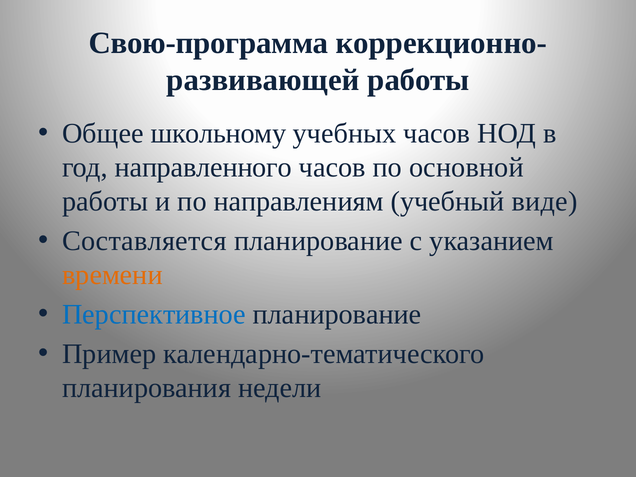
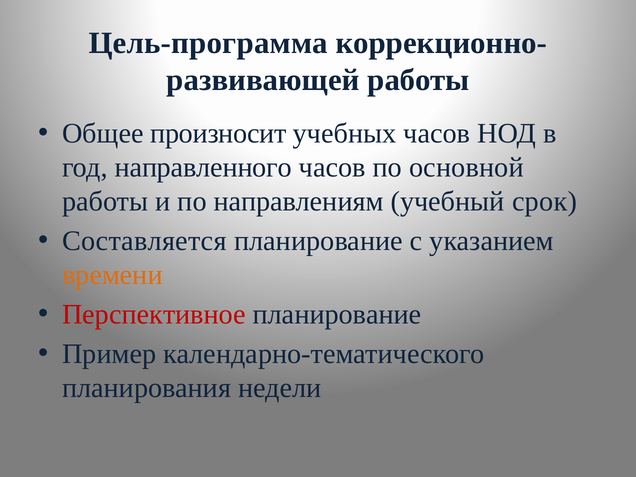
Свою-программа: Свою-программа -> Цель-программа (208, 43)
школьному: школьному -> произносит (218, 133)
виде: виде -> срок (545, 201)
Перспективное colour: blue -> red (154, 314)
